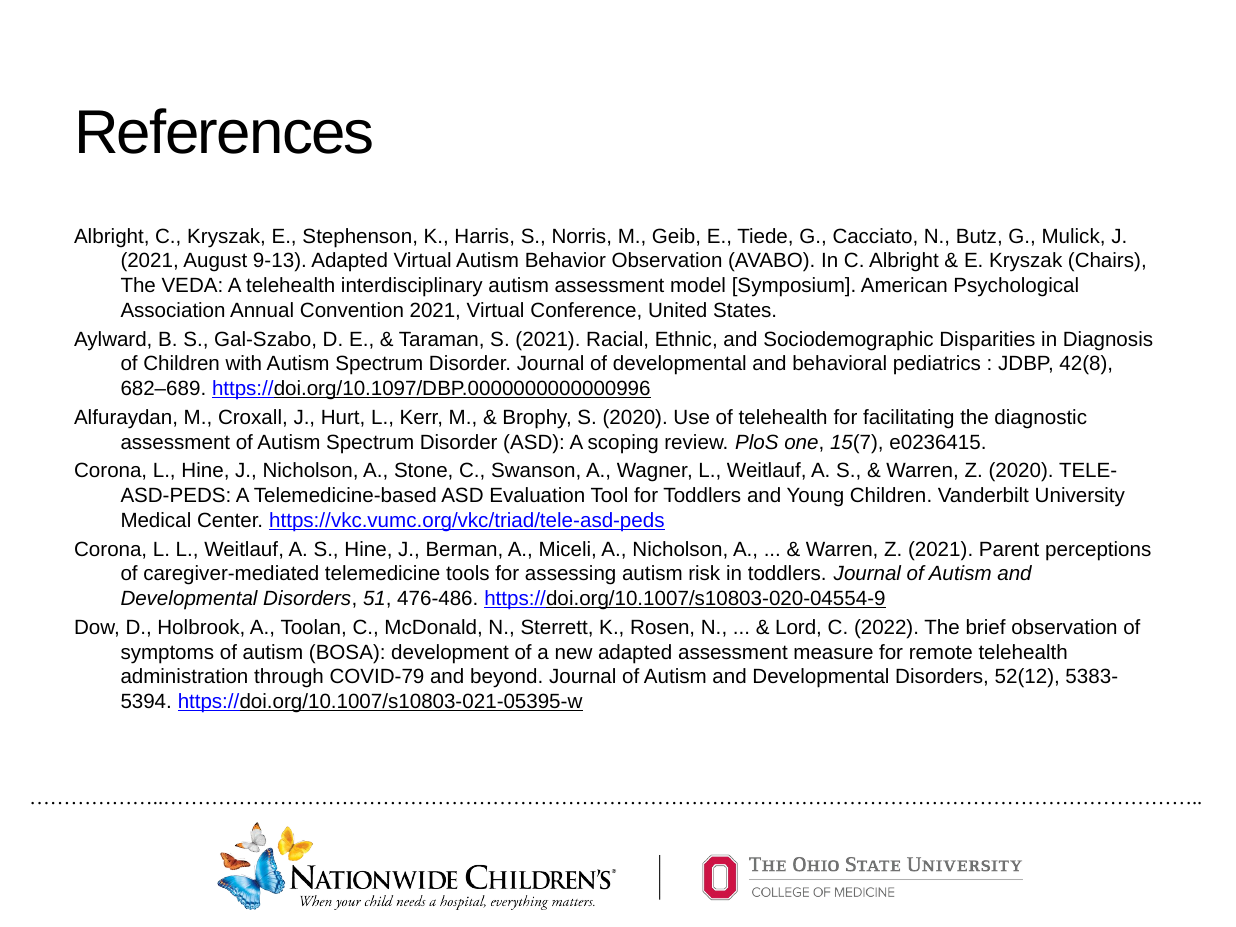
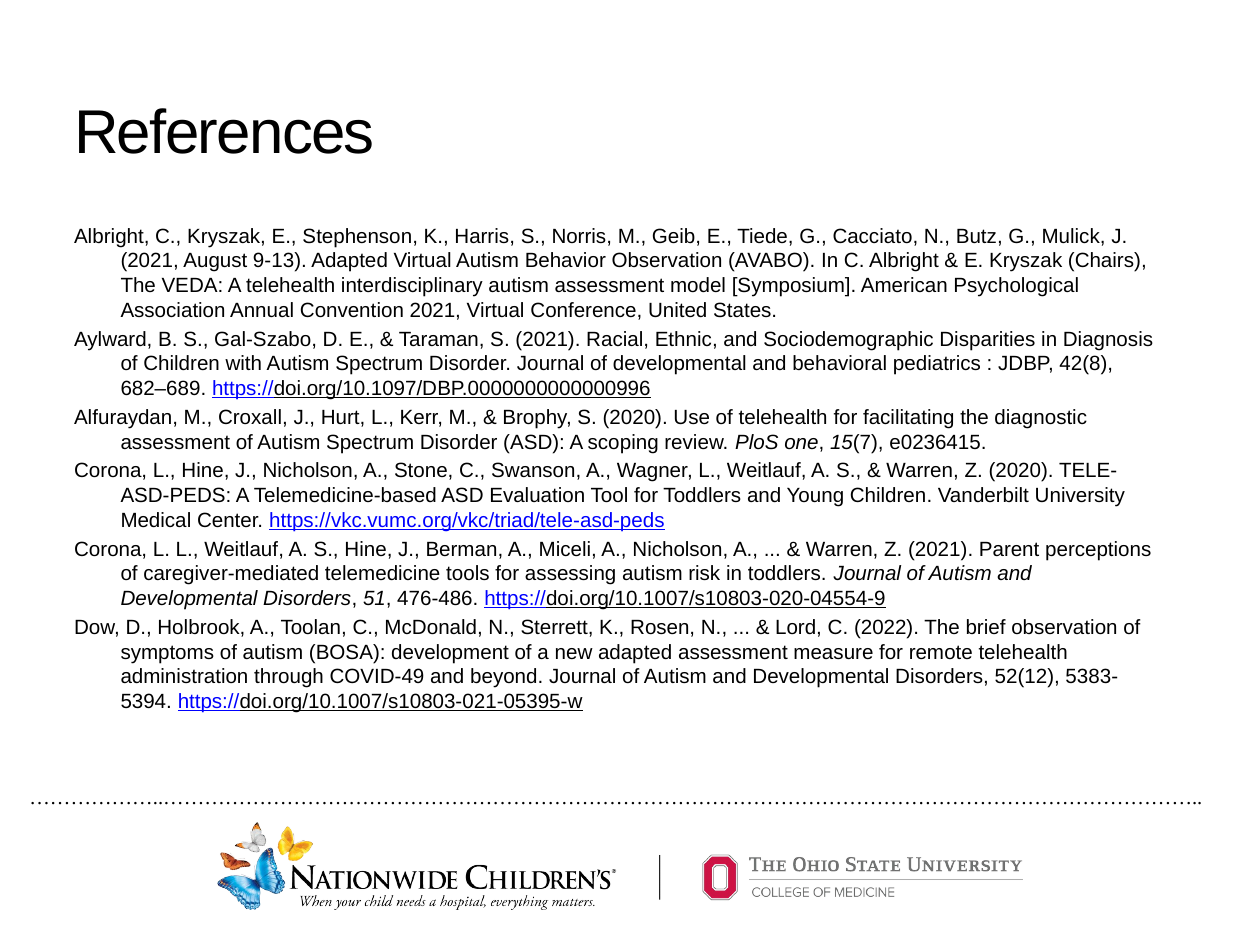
COVID-79: COVID-79 -> COVID-49 (377, 677)
